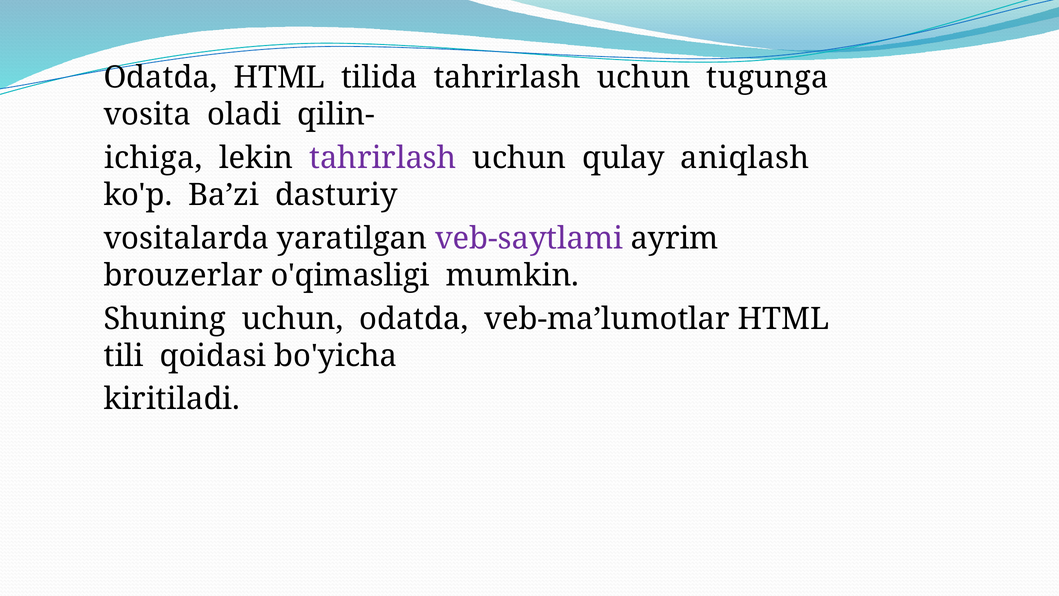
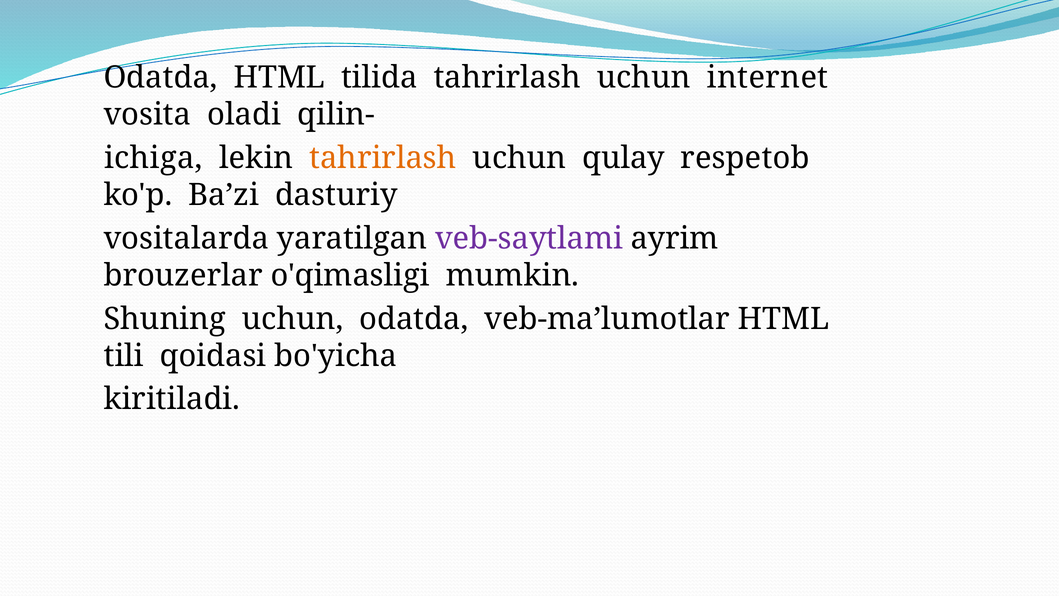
tugunga: tugunga -> internet (768, 78)
tahrirlash colour: purple -> orange (383, 158)
aniqlash: aniqlash -> respetob (745, 158)
